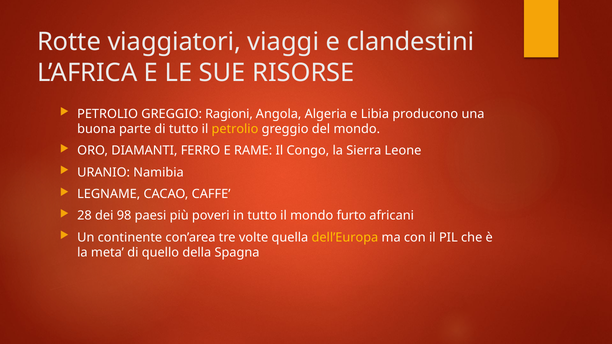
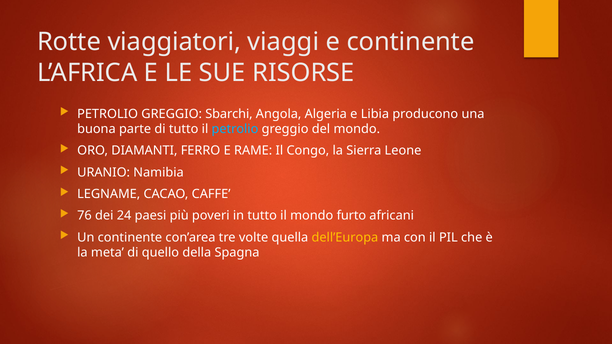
e clandestini: clandestini -> continente (411, 42)
Ragioni: Ragioni -> Sbarchi (229, 114)
petrolio colour: yellow -> light blue (235, 129)
28: 28 -> 76 (84, 216)
98: 98 -> 24 (124, 216)
